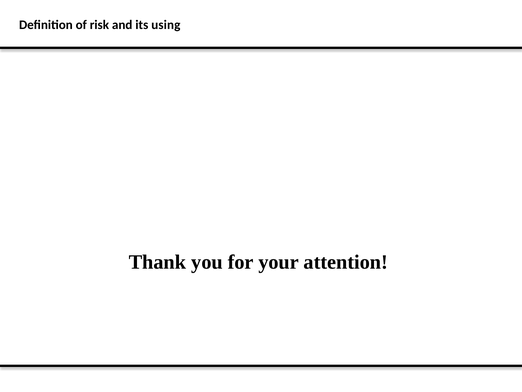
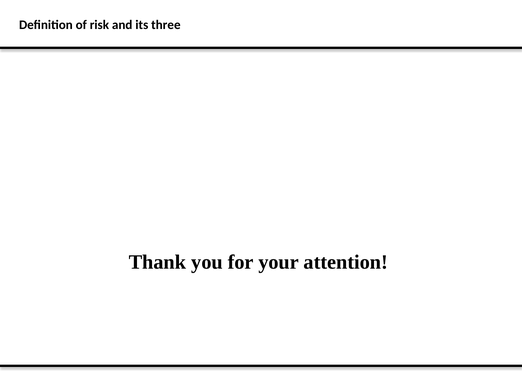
using: using -> three (166, 25)
